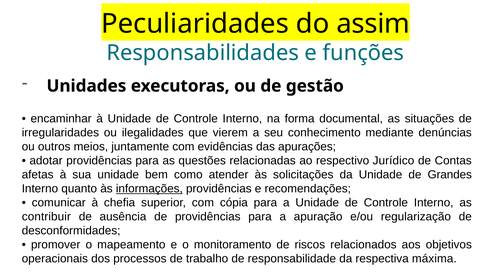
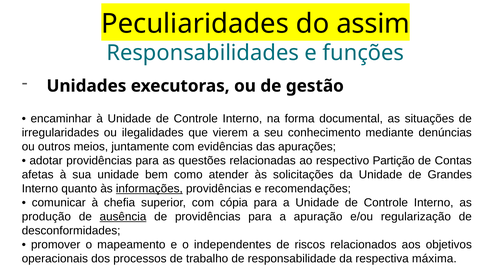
Jurídico: Jurídico -> Partição (394, 160)
contribuir: contribuir -> produção (46, 216)
ausência underline: none -> present (123, 216)
monitoramento: monitoramento -> independentes (233, 244)
